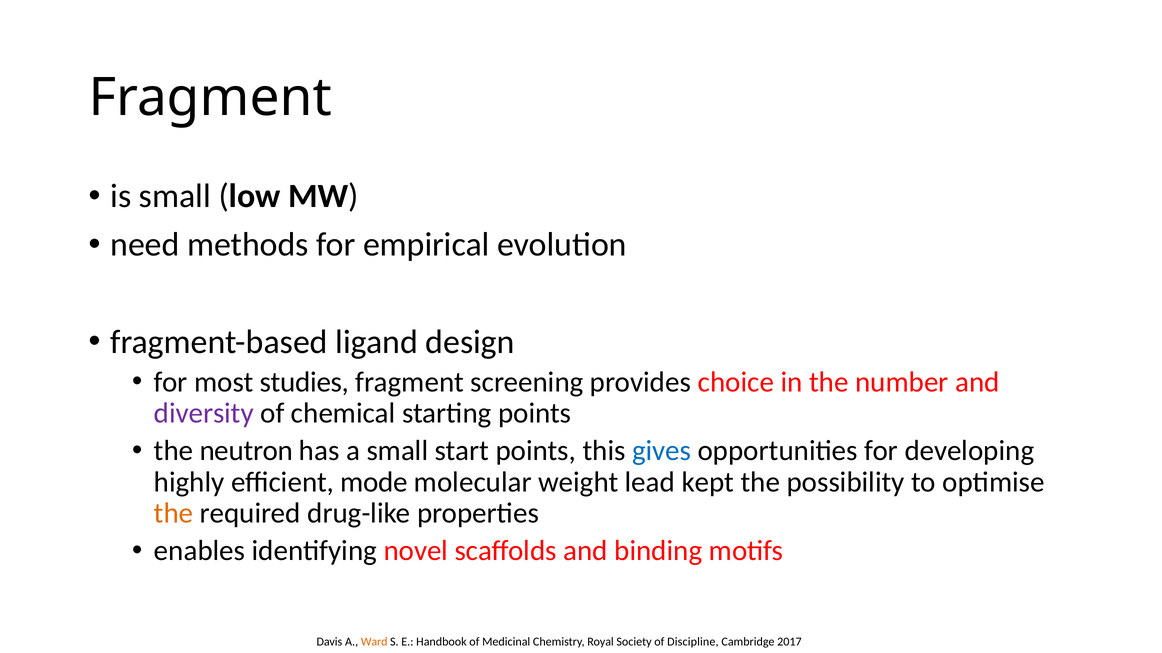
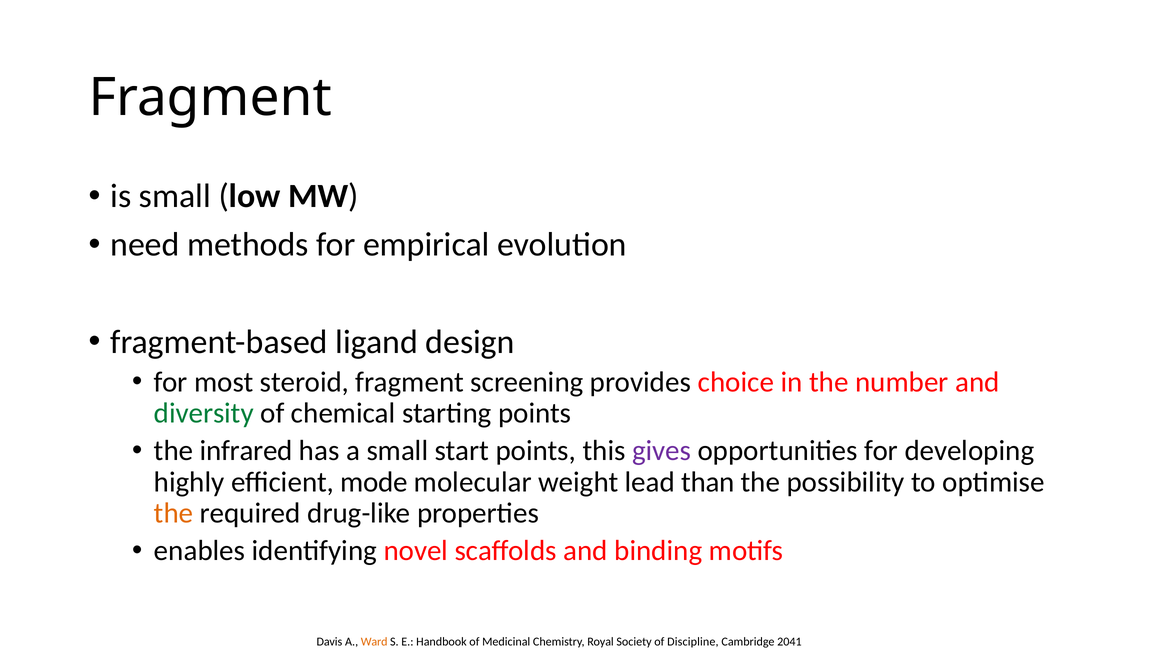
studies: studies -> steroid (304, 382)
diversity colour: purple -> green (204, 414)
neutron: neutron -> infrared (246, 451)
gives colour: blue -> purple (662, 451)
kept: kept -> than (708, 482)
2017: 2017 -> 2041 (789, 643)
